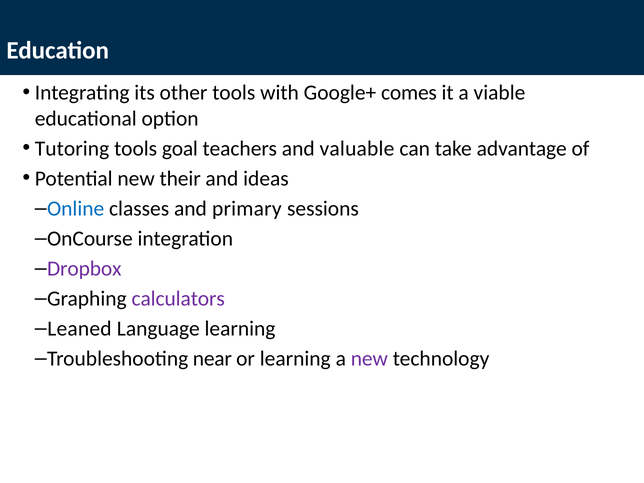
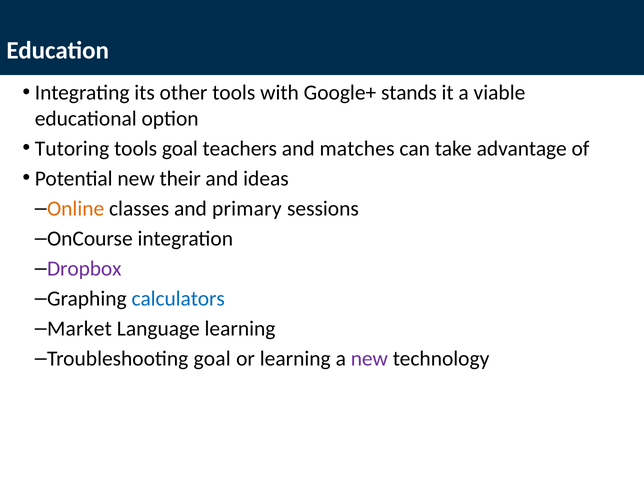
comes: comes -> stands (409, 93)
valuable: valuable -> matches (357, 149)
Online colour: blue -> orange (76, 209)
calculators colour: purple -> blue (178, 299)
Leaned: Leaned -> Market (79, 329)
Troubleshooting near: near -> goal (212, 359)
